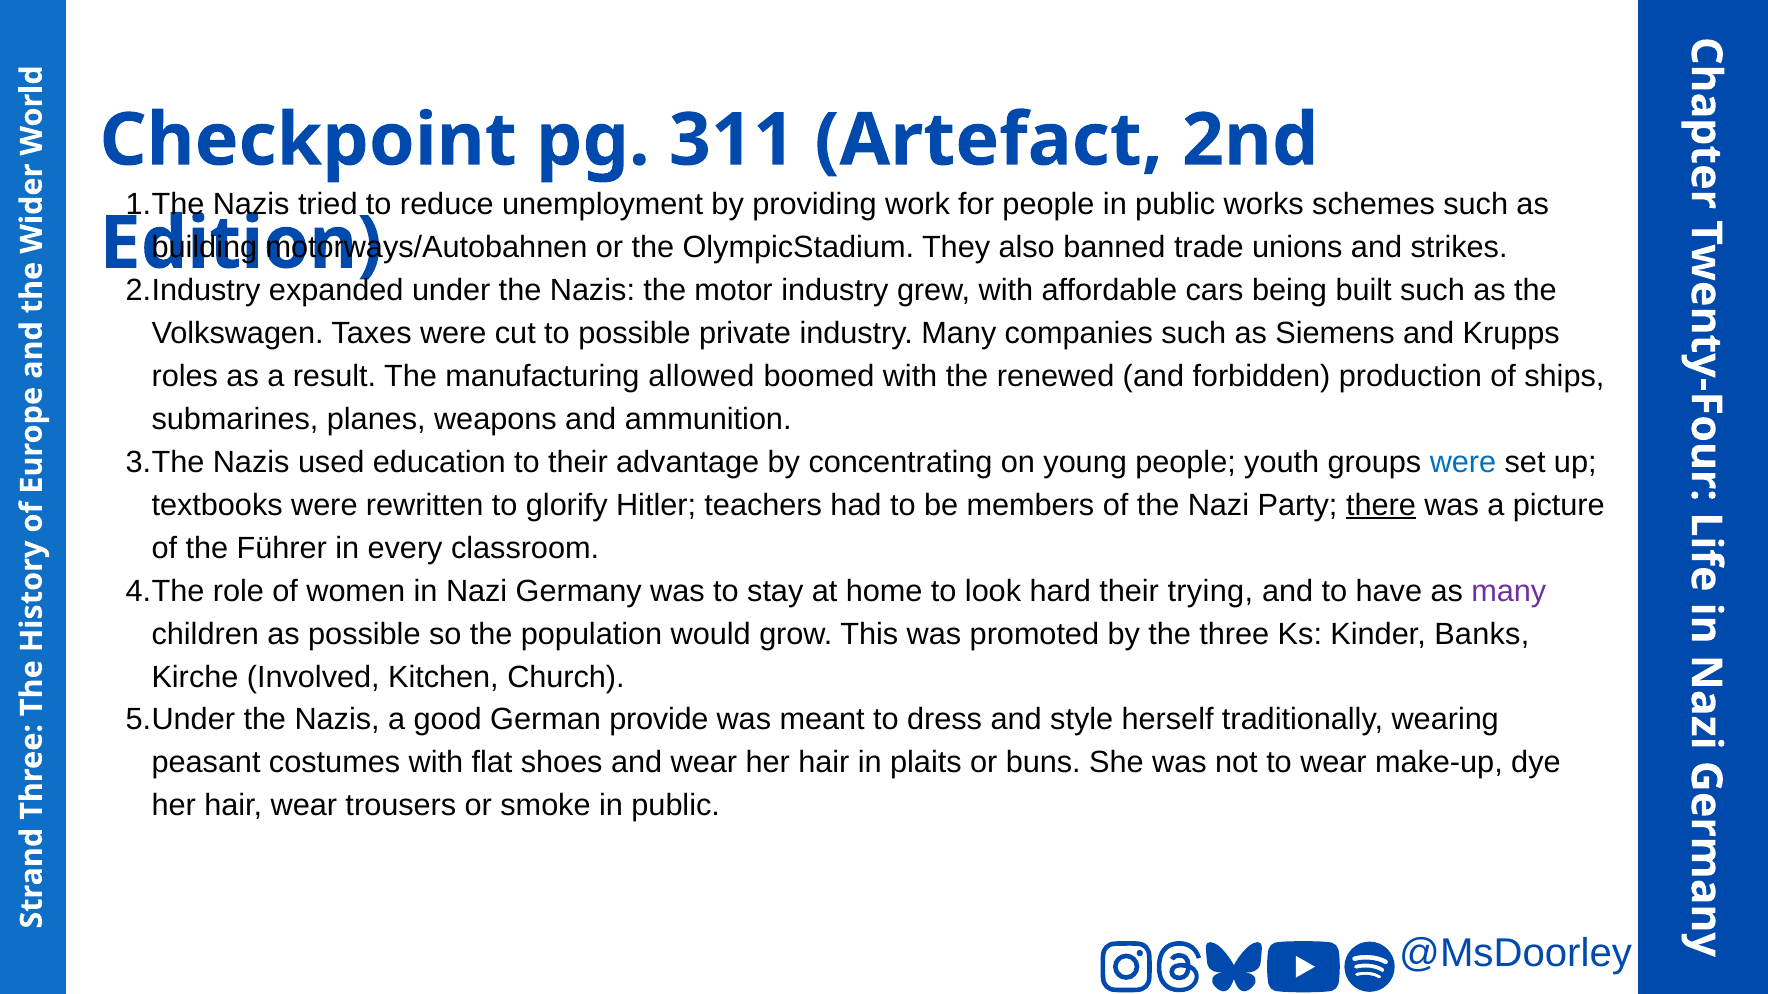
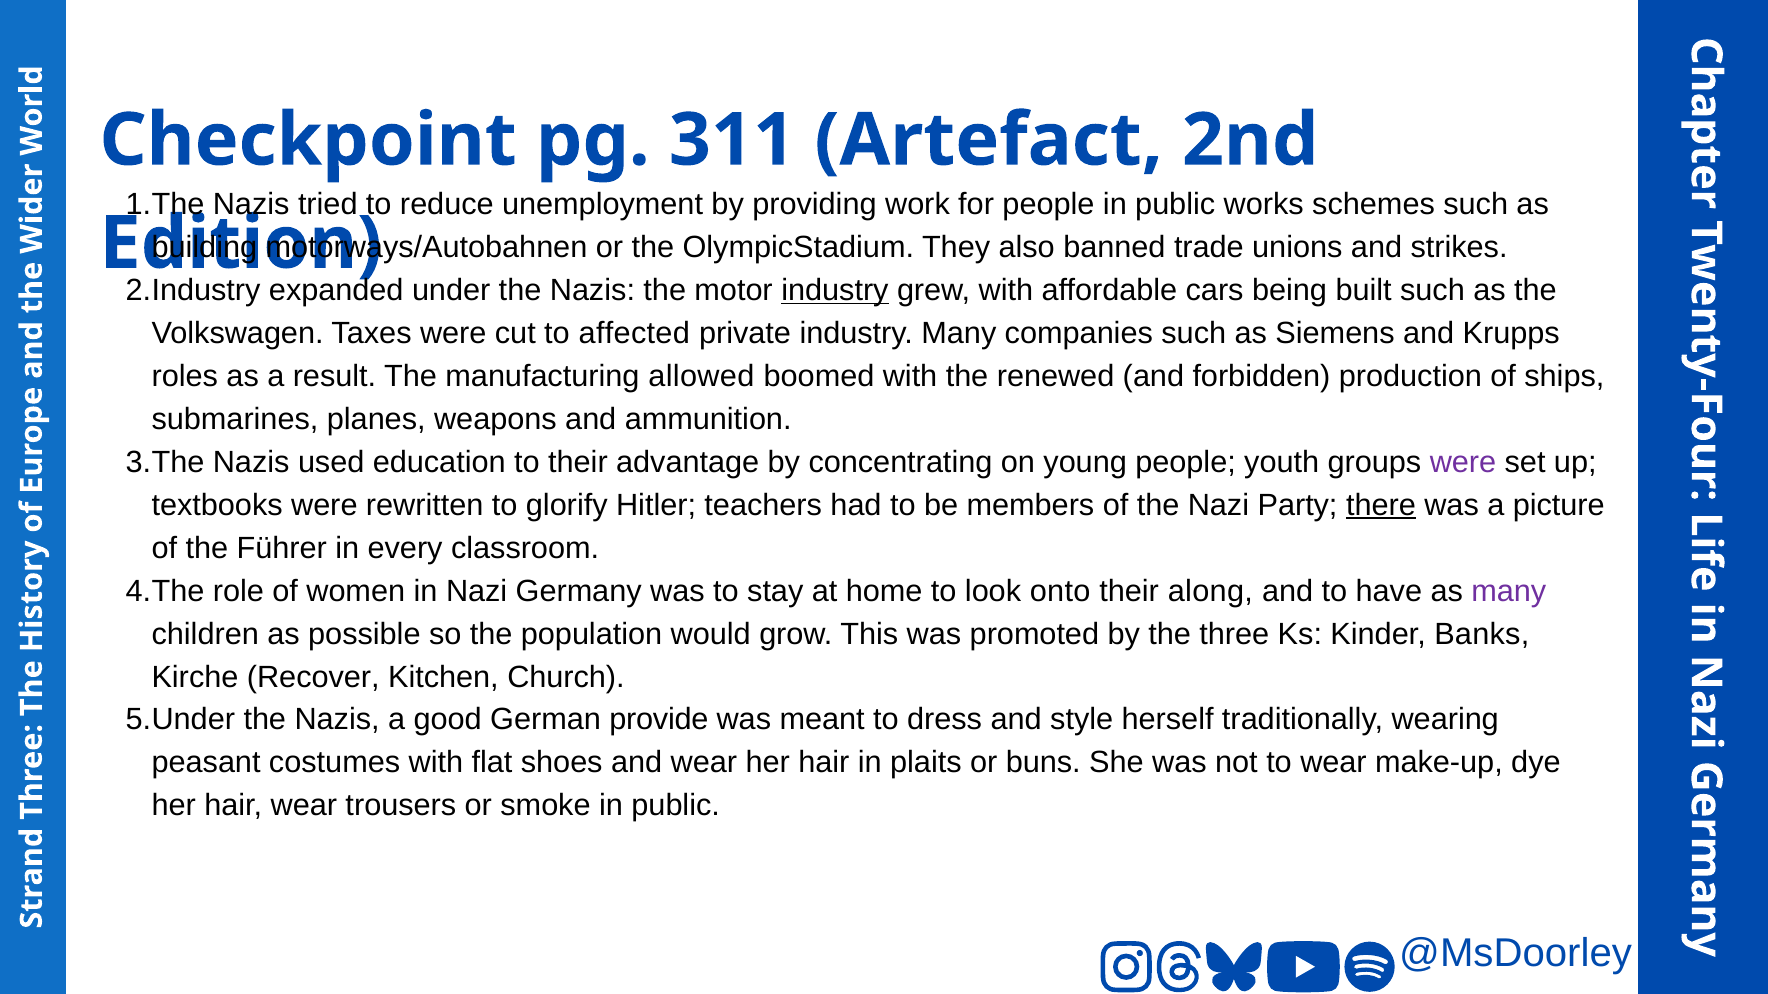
industry underline: none -> present (835, 290)
to possible: possible -> affected (634, 333)
were colour: blue -> purple (1463, 462)
hard: hard -> onto (1060, 591)
trying: trying -> along (1210, 591)
Involved: Involved -> Recover (313, 677)
